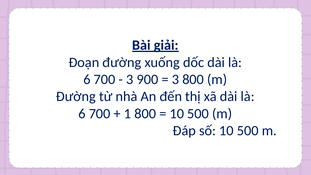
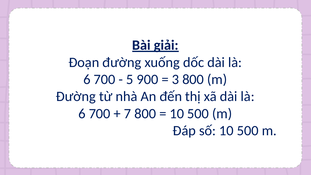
3: 3 -> 5 (130, 79)
1: 1 -> 7 (128, 114)
